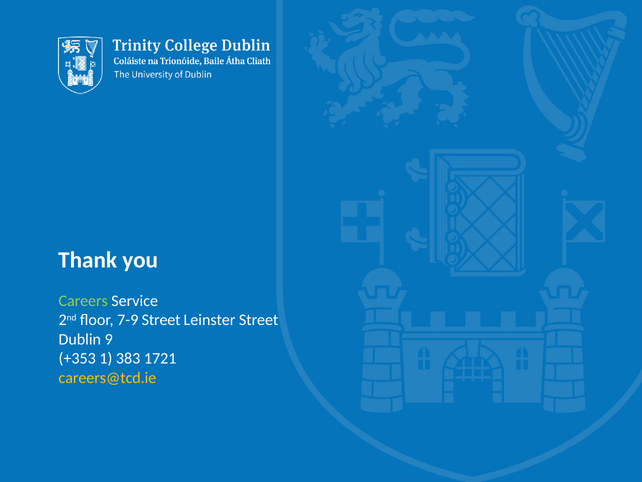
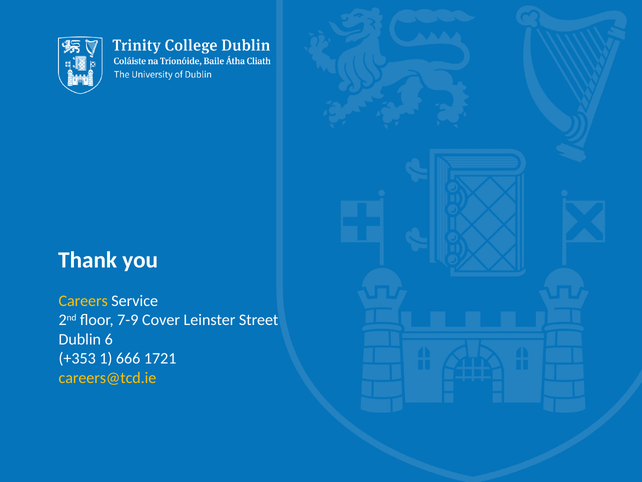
Careers colour: light green -> yellow (83, 301)
7-9 Street: Street -> Cover (161, 320)
9: 9 -> 6 (109, 339)
383: 383 -> 666 (128, 358)
